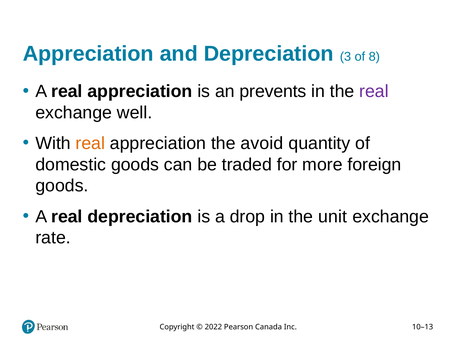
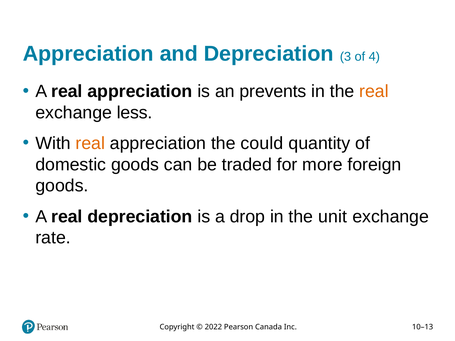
8: 8 -> 4 (374, 57)
real colour: purple -> orange (374, 91)
well: well -> less (135, 113)
avoid: avoid -> could (262, 143)
